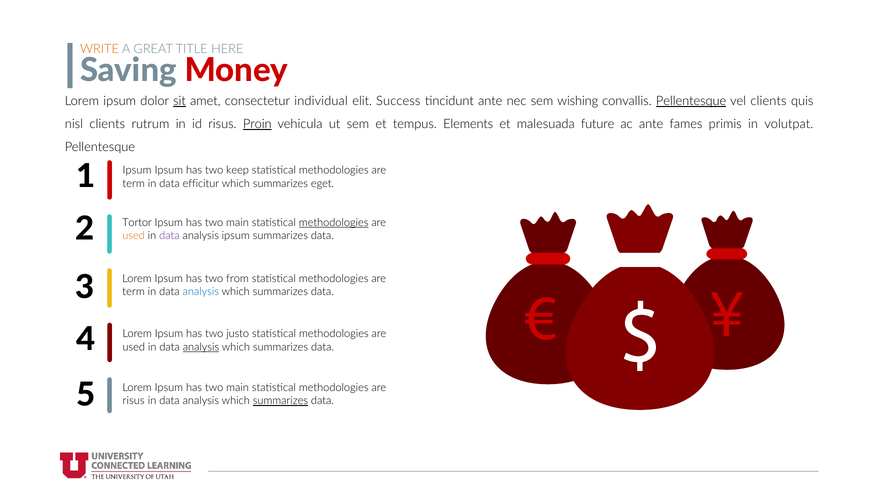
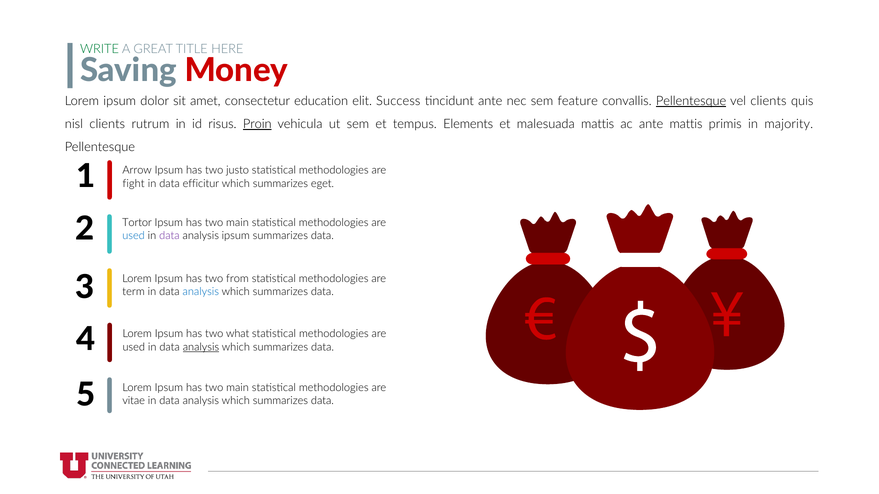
WRITE colour: orange -> green (100, 49)
sit underline: present -> none (180, 101)
individual: individual -> education (321, 101)
wishing: wishing -> feature (578, 101)
malesuada future: future -> mattis (598, 124)
ante fames: fames -> mattis (686, 124)
volutpat: volutpat -> majority (789, 124)
Ipsum: Ipsum -> Arrow (137, 171)
keep: keep -> justo (238, 171)
term: term -> fight (134, 184)
methodologies underline: present -> none (334, 223)
used colour: orange -> blue (134, 236)
justo: justo -> what (238, 334)
risus: risus -> vitae (134, 401)
summarizes underline: present -> none (280, 401)
